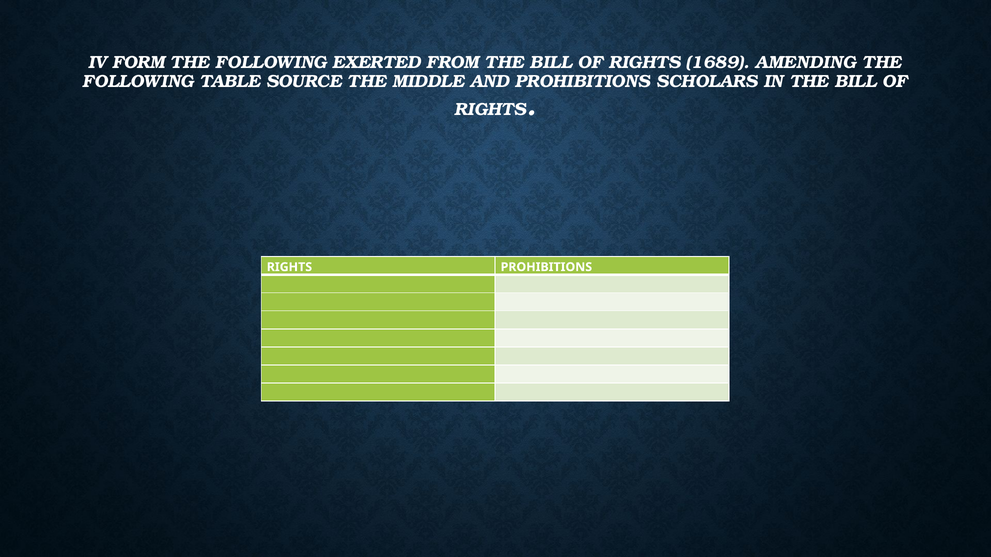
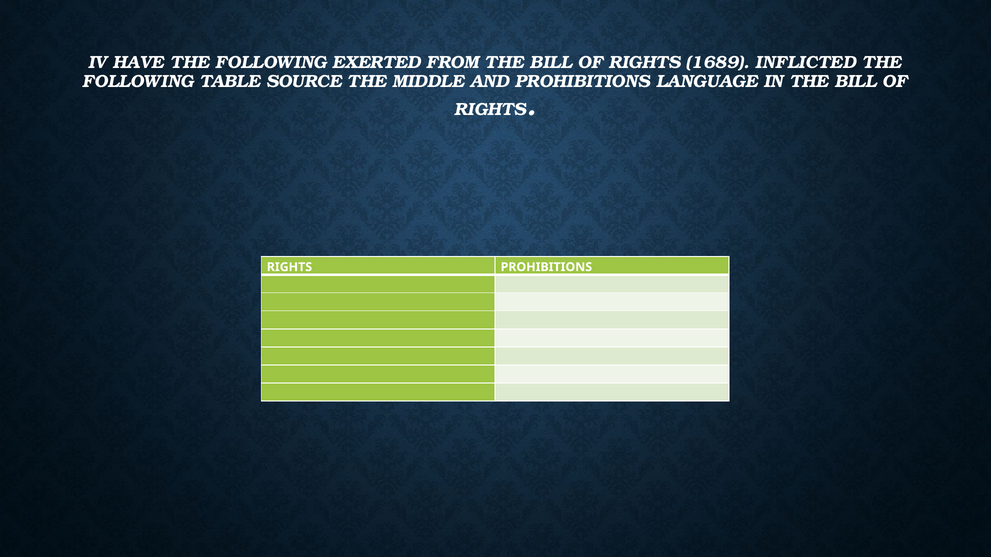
FORM: FORM -> HAVE (138, 63)
AMENDING: AMENDING -> INFLICTED (806, 63)
SCHOLARS: SCHOLARS -> LANGUAGE (707, 82)
